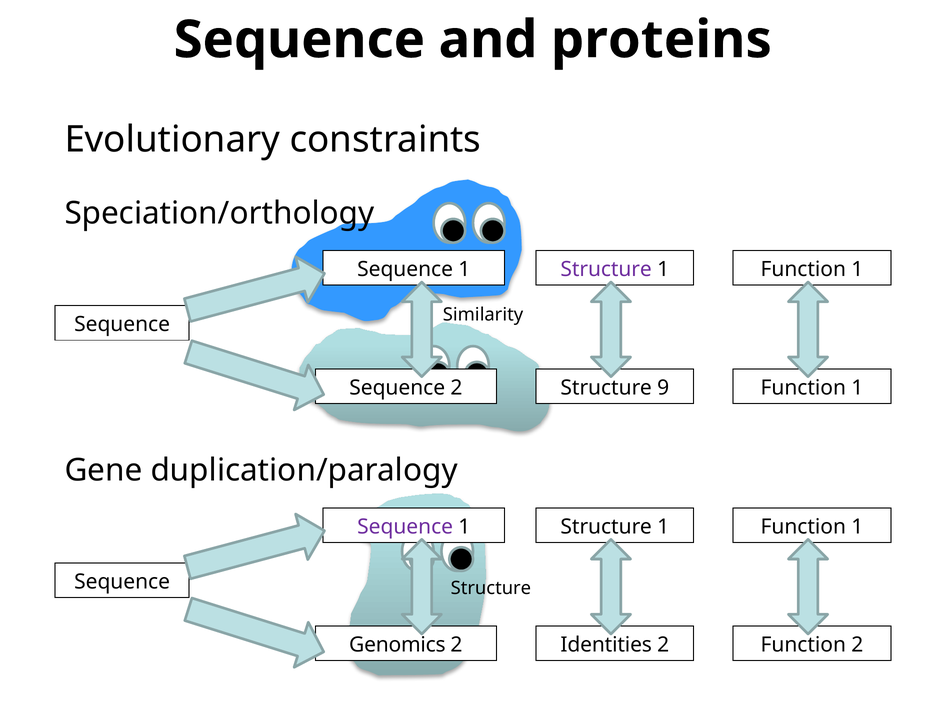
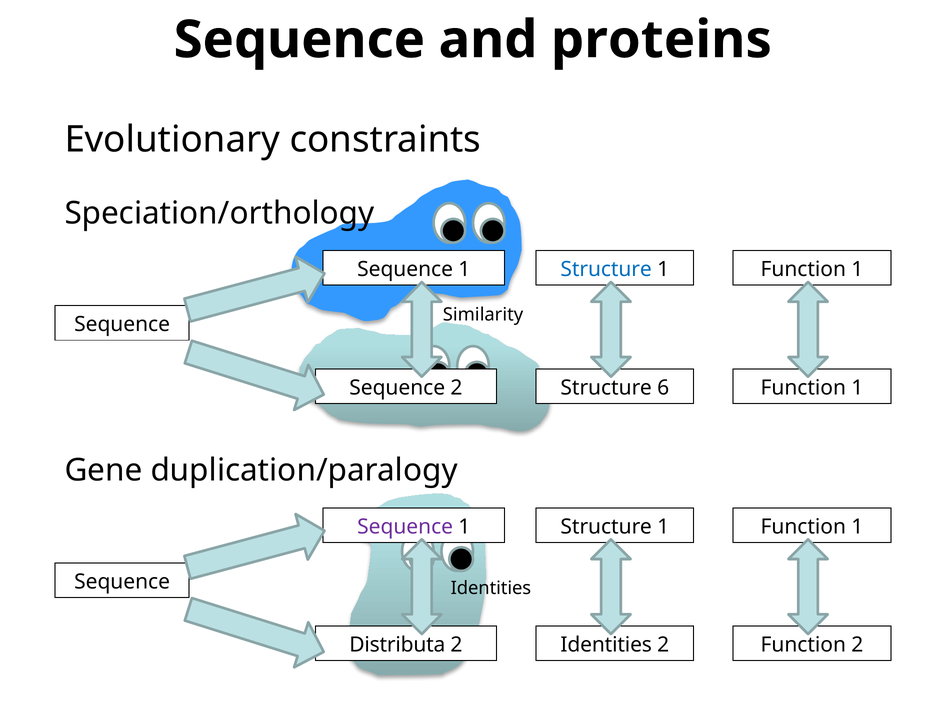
Structure colour: purple -> blue (606, 269)
9: 9 -> 6 (663, 387)
Structure: Structure -> Identities (491, 588)
Genomics: Genomics -> Distributa (397, 644)
